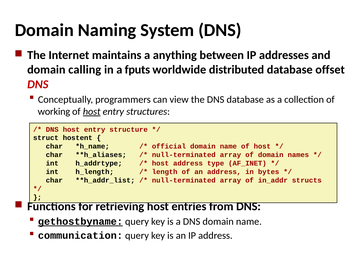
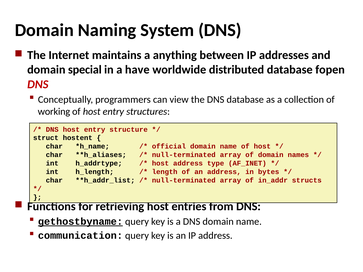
calling: calling -> special (85, 70)
fputs: fputs -> have (137, 70)
offset: offset -> fopen (330, 70)
host underline: present -> none (92, 112)
